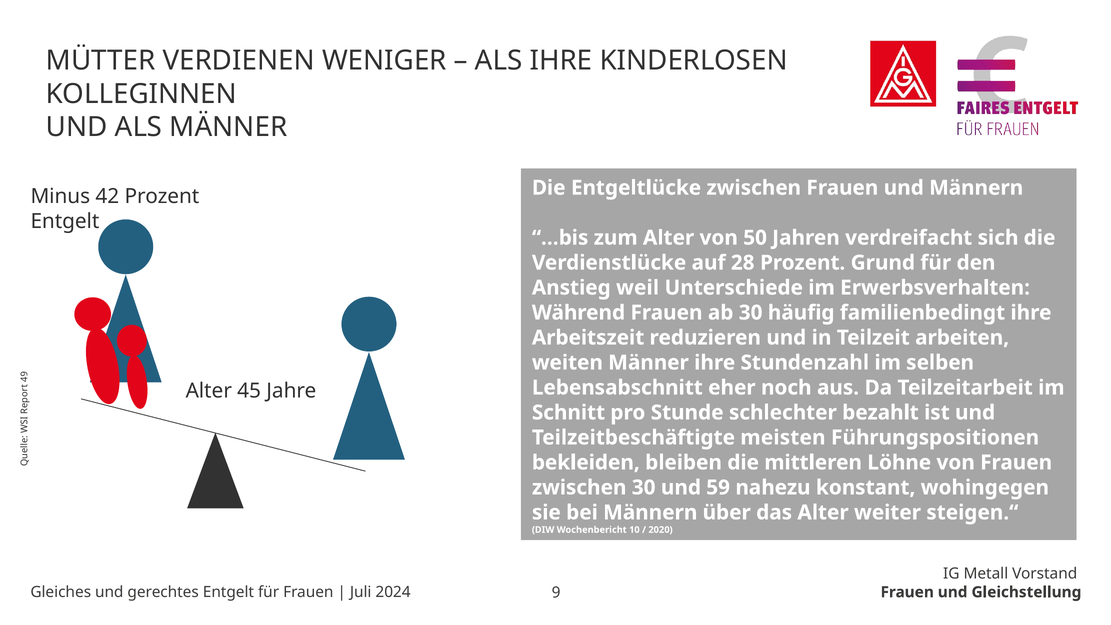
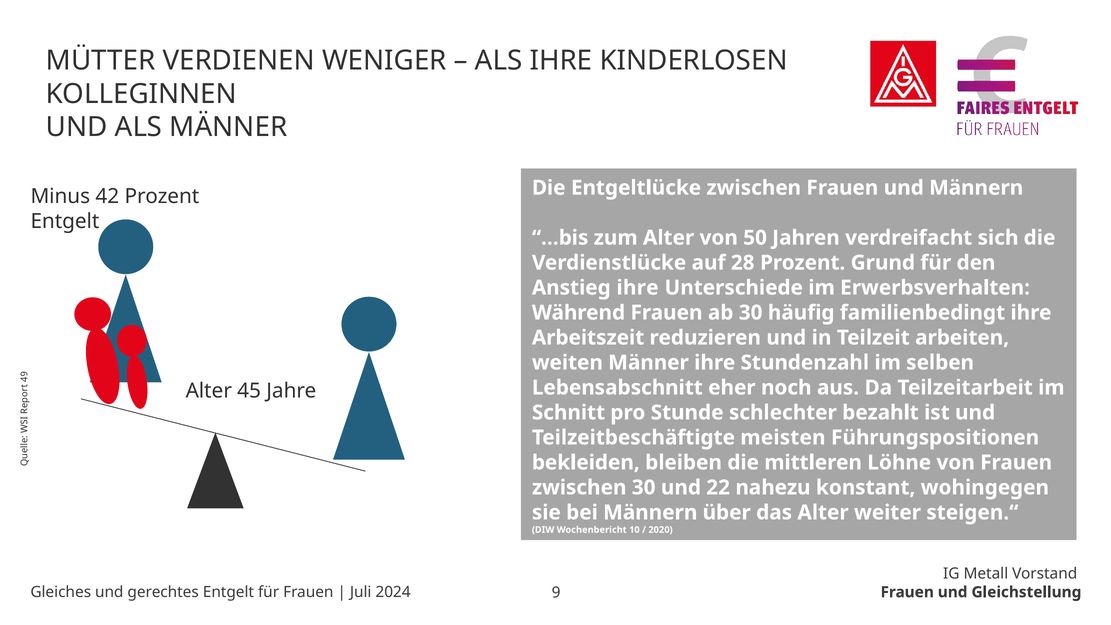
Anstieg weil: weil -> ihre (638, 288)
59: 59 -> 22 (718, 488)
